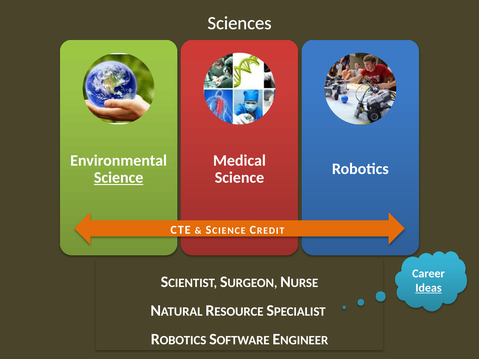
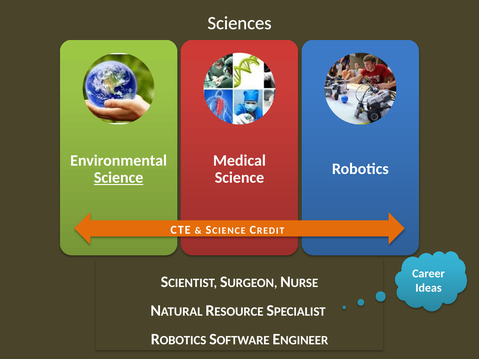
Ideas underline: present -> none (429, 288)
